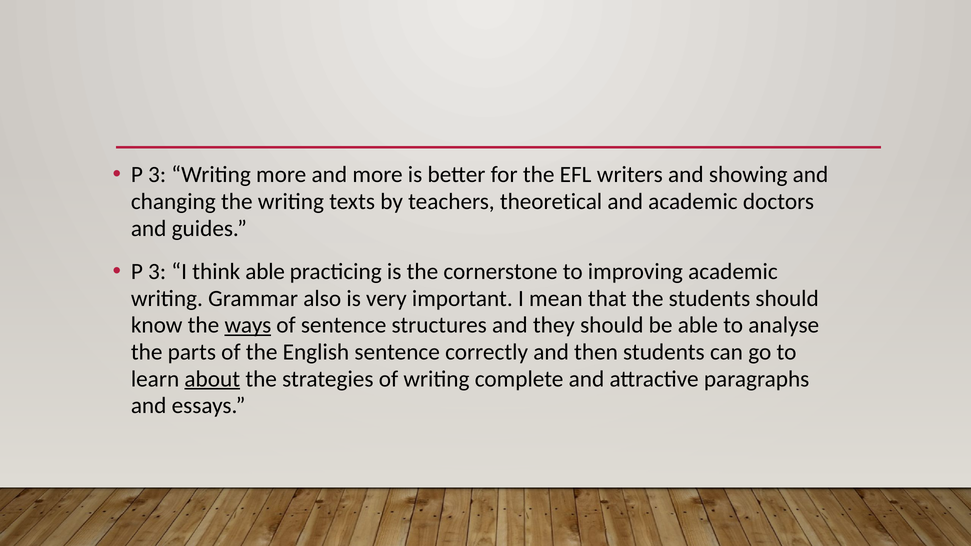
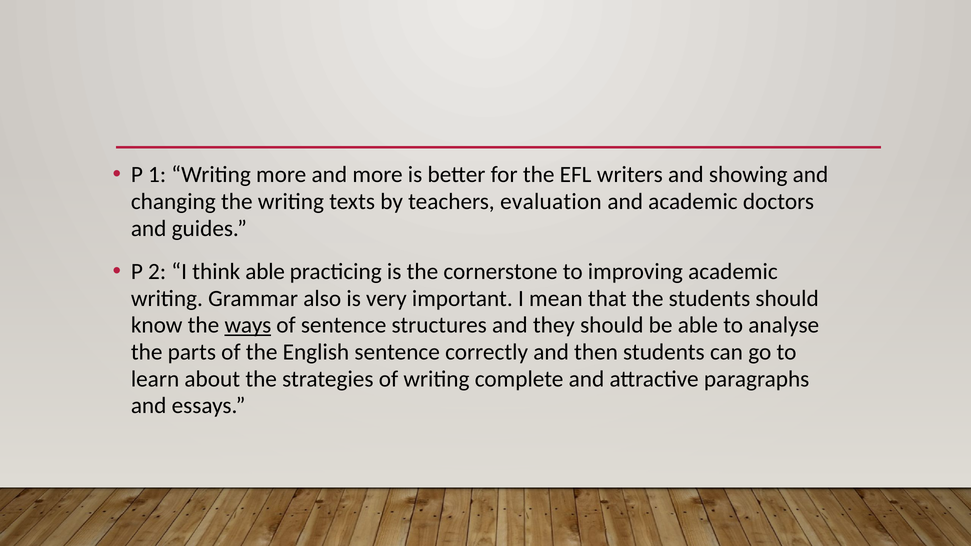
3: 3 -> 1 (157, 175)
theoretical: theoretical -> evaluation (551, 202)
3: 3 -> 2 (157, 272)
about underline: present -> none (212, 379)
